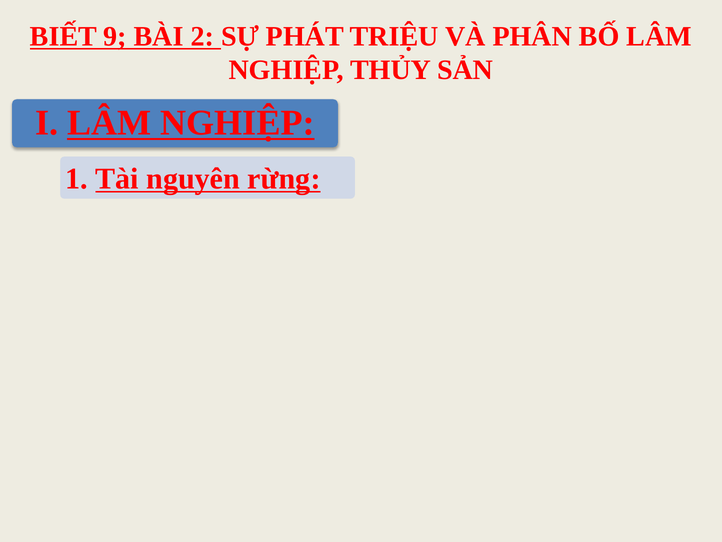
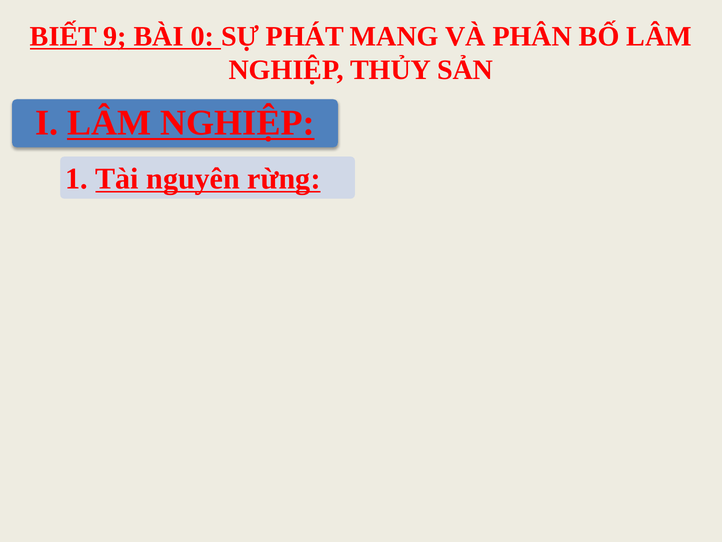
2: 2 -> 0 (202, 36)
TRIỆU: TRIỆU -> MANG (394, 36)
